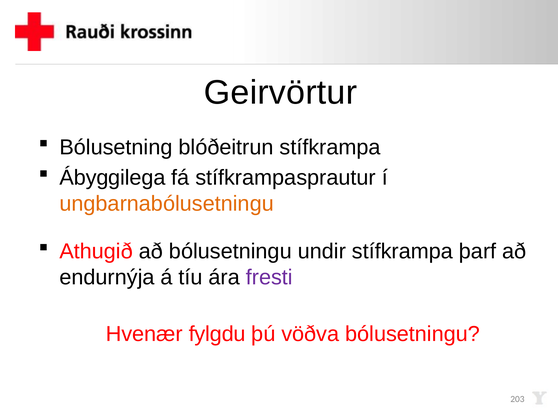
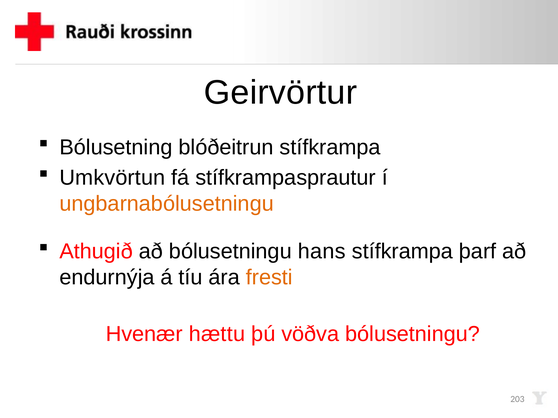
Ábyggilega: Ábyggilega -> Umkvörtun (112, 178)
undir: undir -> hans (322, 252)
fresti colour: purple -> orange (269, 278)
fylgdu: fylgdu -> hættu (217, 334)
